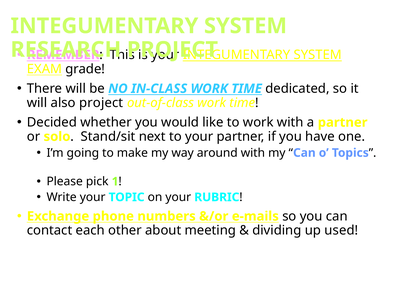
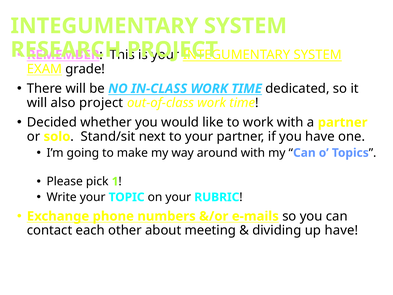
up used: used -> have (341, 230)
